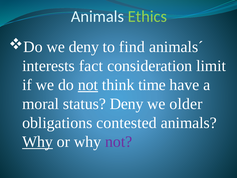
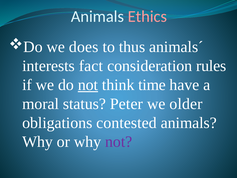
Ethics colour: light green -> pink (147, 16)
we deny: deny -> does (84, 47)
find: find -> thus (132, 47)
limit: limit -> rules (211, 66)
status Deny: Deny -> Peter (126, 104)
Why underline: present -> none (38, 142)
